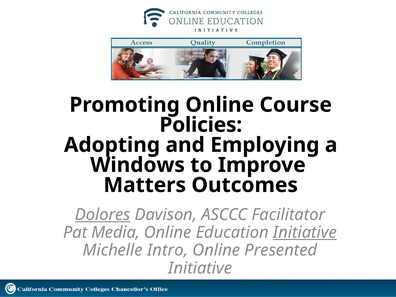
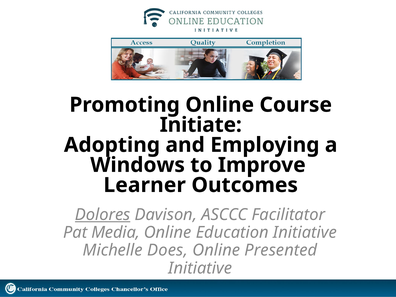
Policies: Policies -> Initiate (201, 125)
Matters: Matters -> Learner (145, 185)
Initiative underline: present -> none (305, 232)
Intro: Intro -> Does (167, 250)
